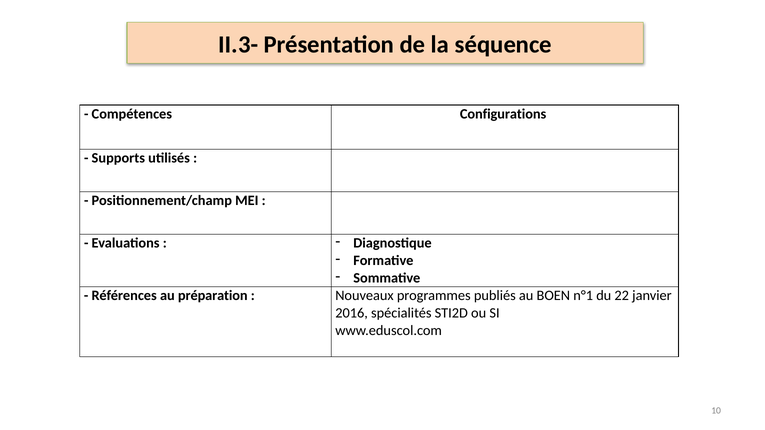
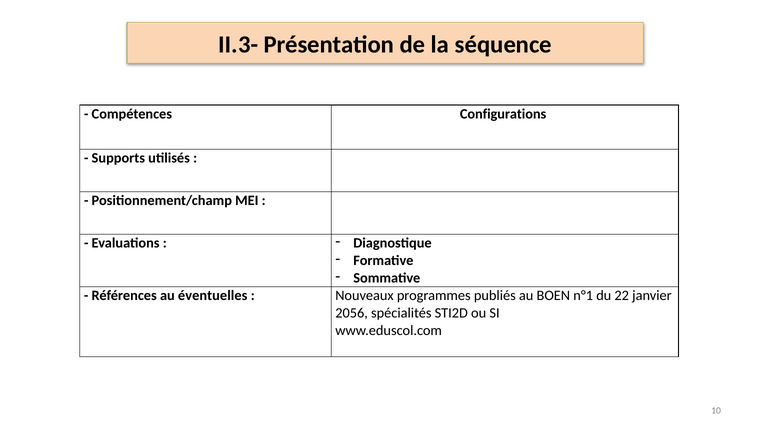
préparation: préparation -> éventuelles (213, 296)
2016: 2016 -> 2056 (352, 313)
